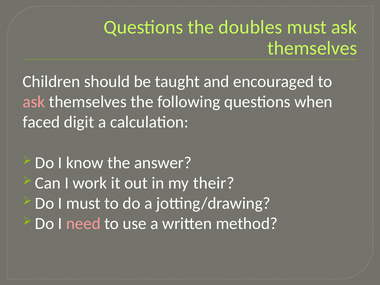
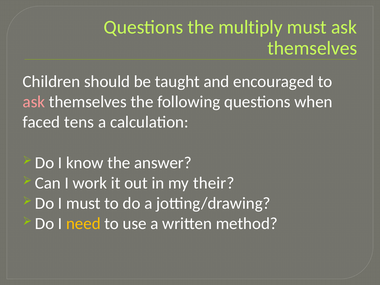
doubles: doubles -> multiply (251, 27)
digit: digit -> tens (79, 122)
need colour: pink -> yellow (83, 224)
